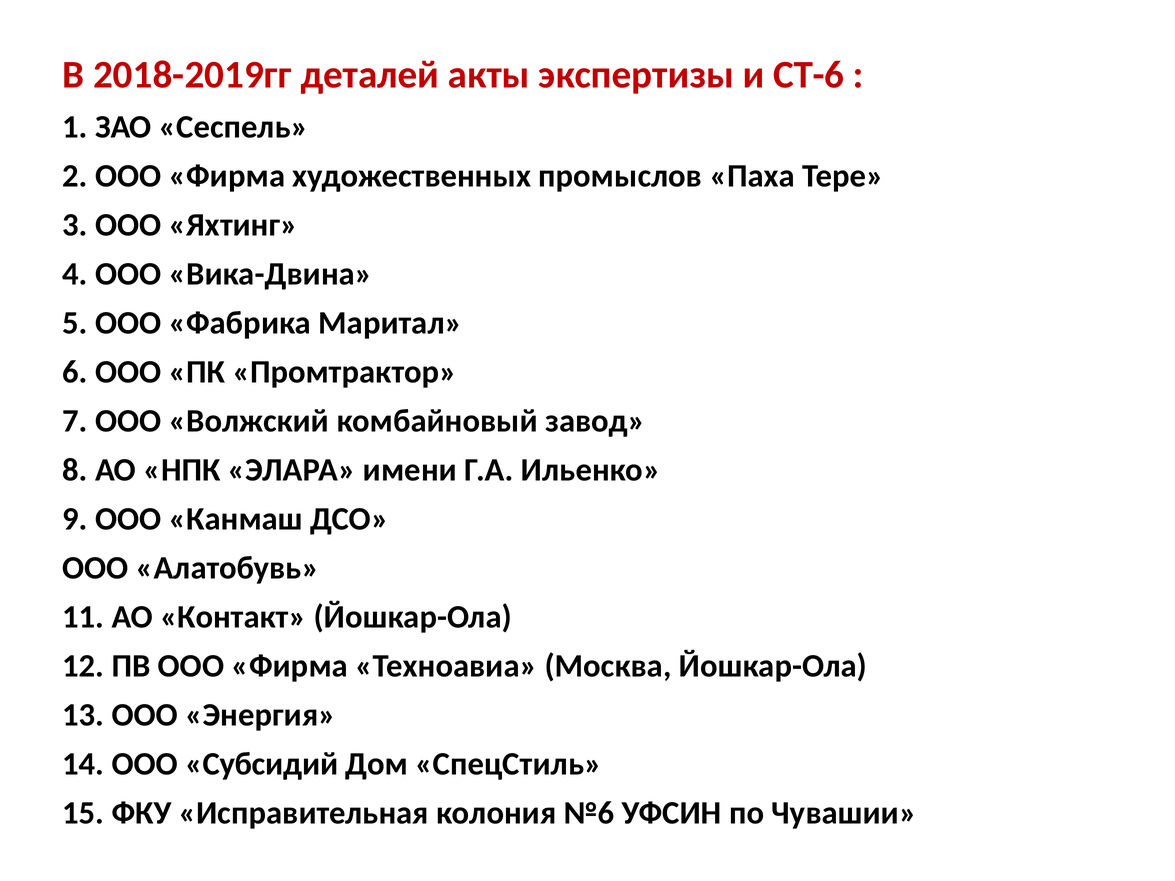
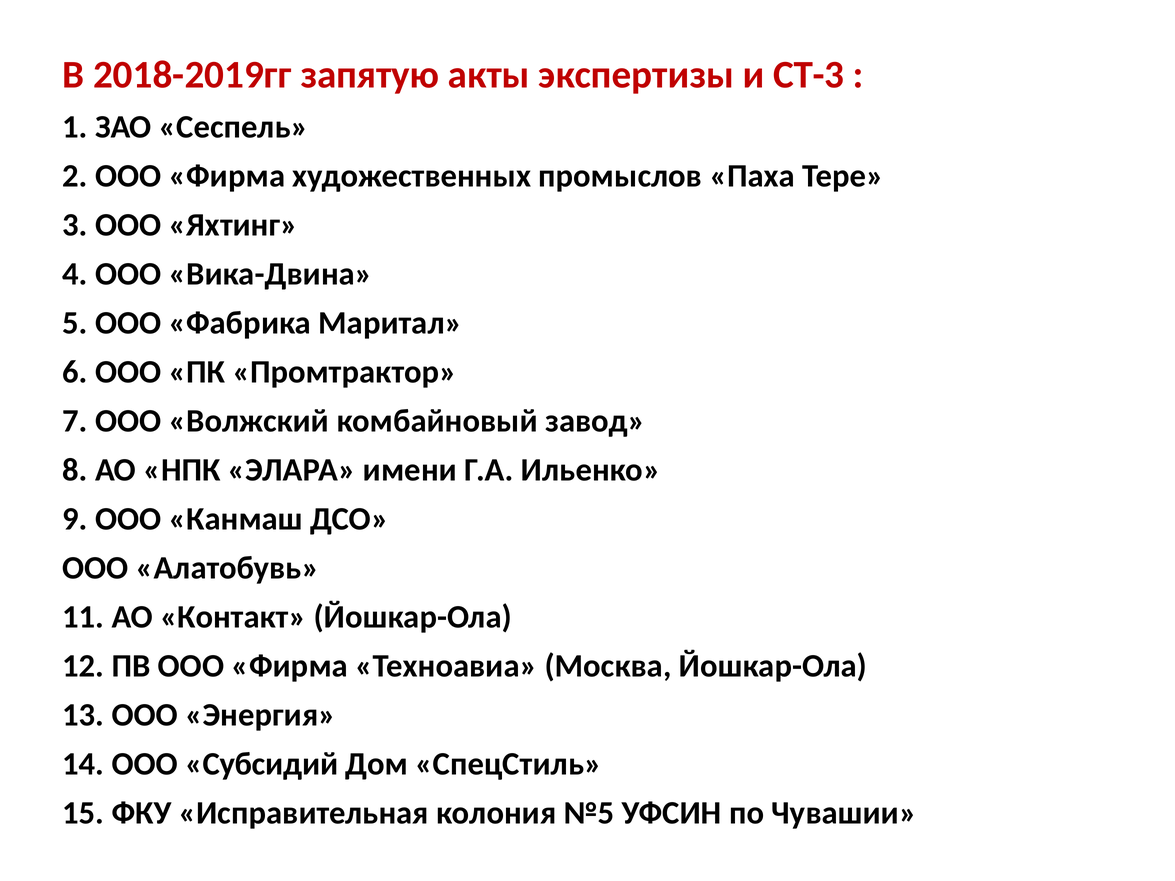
деталей: деталей -> запятую (370, 75)
СТ-6: СТ-6 -> СТ-3 (809, 75)
№6: №6 -> №5 (589, 813)
